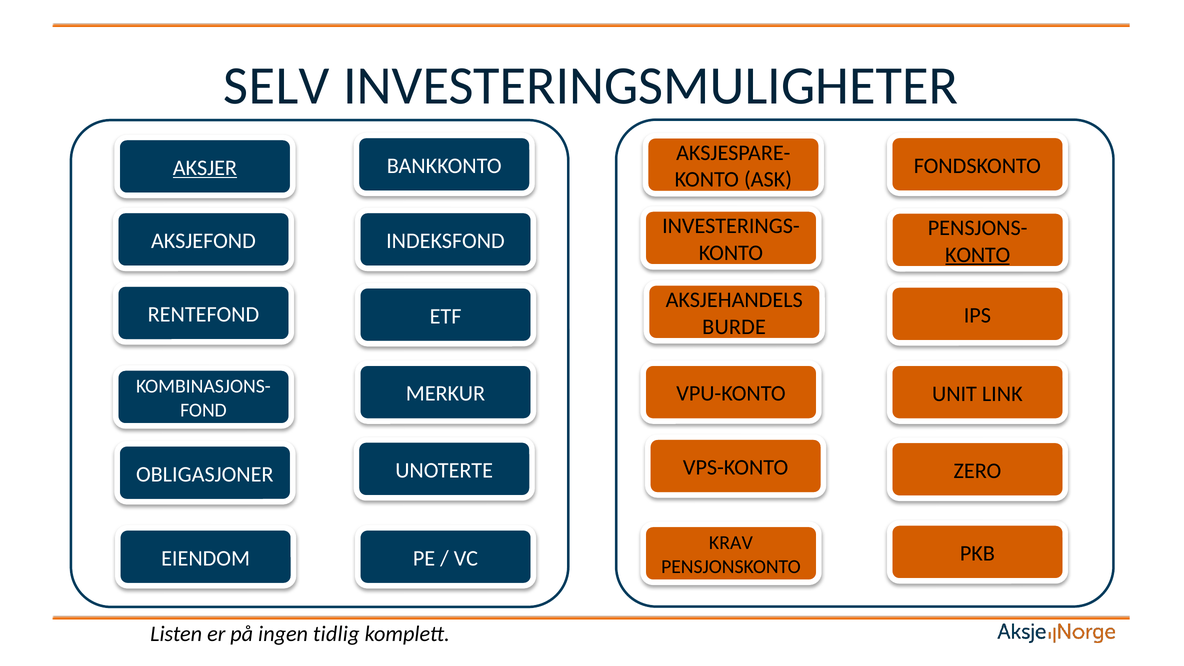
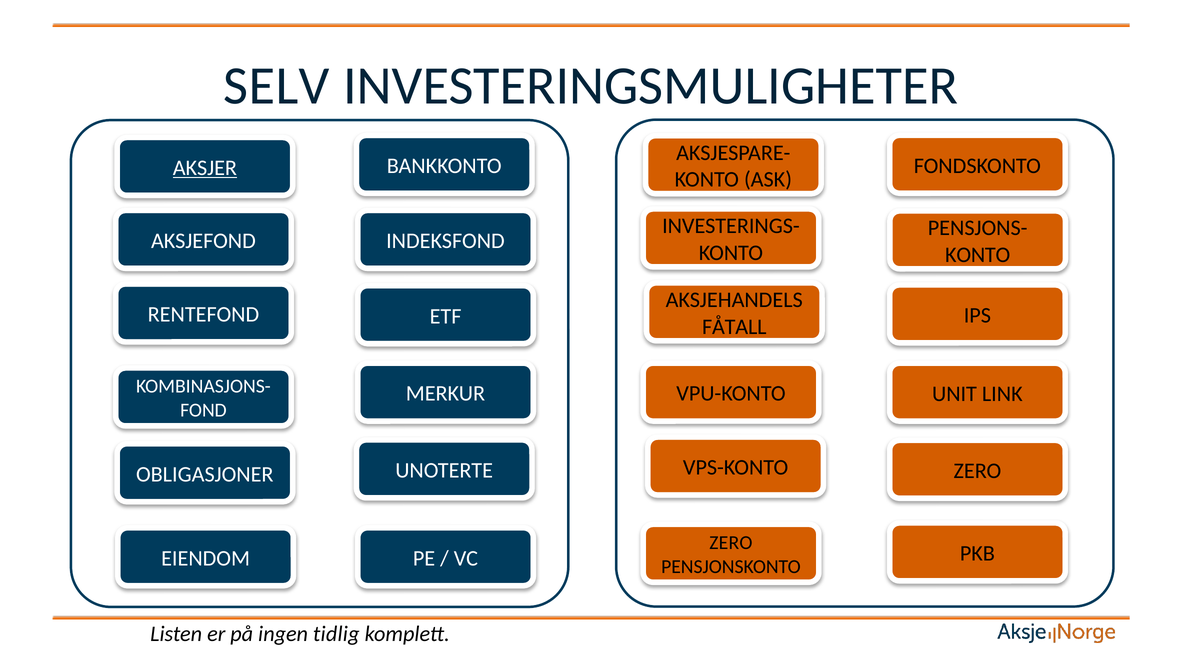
KONTO underline: present -> none (978, 255)
BURDE: BURDE -> FÅTALL (734, 327)
KRAV: KRAV -> ZERO (731, 543)
